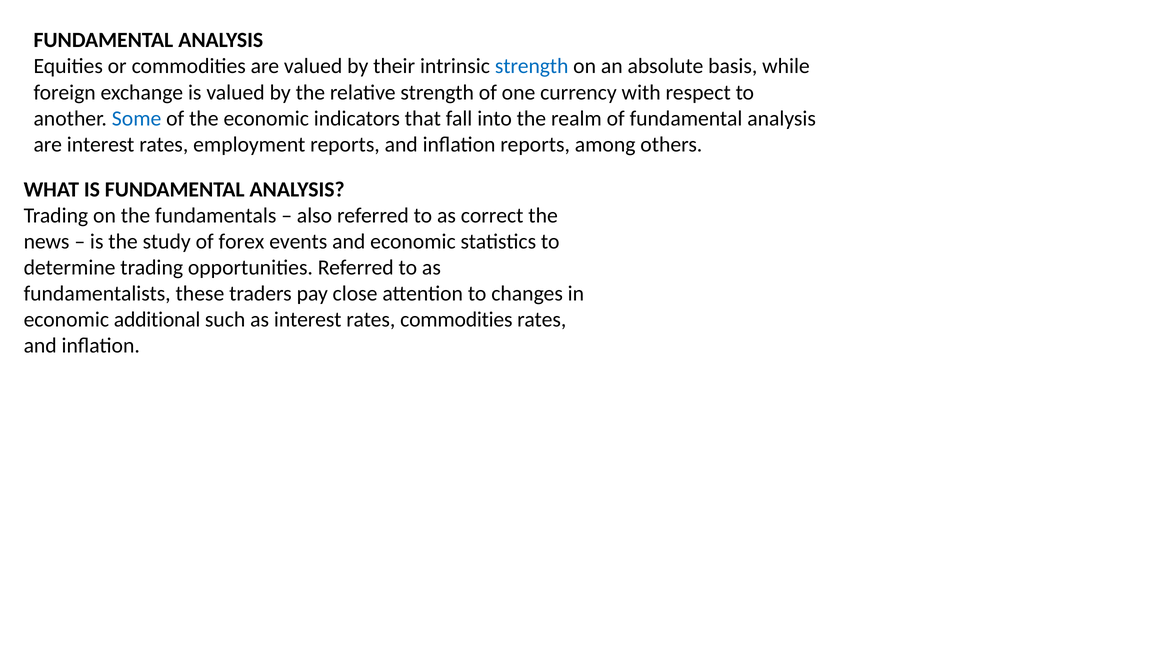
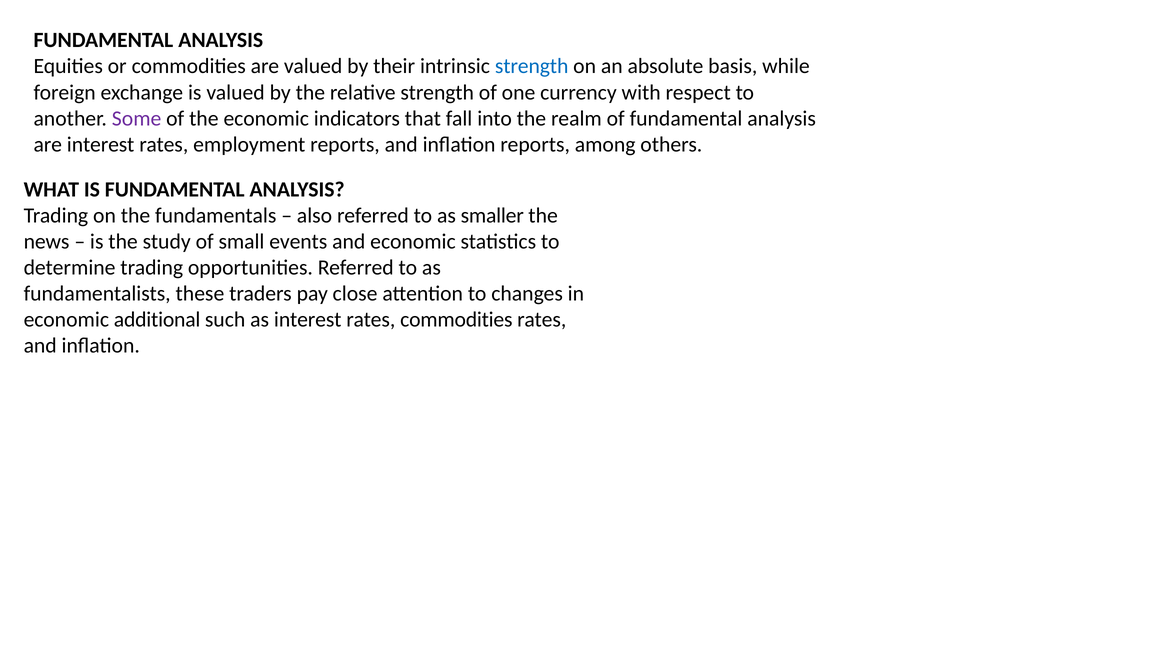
Some colour: blue -> purple (137, 118)
correct: correct -> smaller (492, 215)
forex: forex -> small (241, 241)
